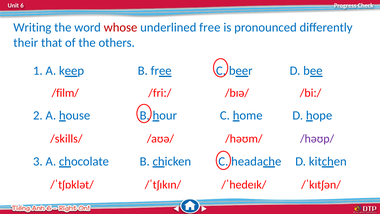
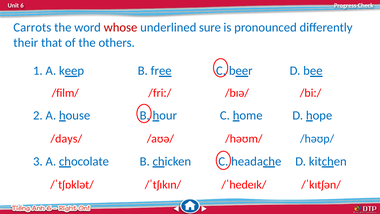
Writing: Writing -> Carrots (32, 27)
underlined free: free -> sure (210, 27)
/skills/: /skills/ -> /days/ (66, 139)
/həʊp/ colour: purple -> blue (317, 139)
